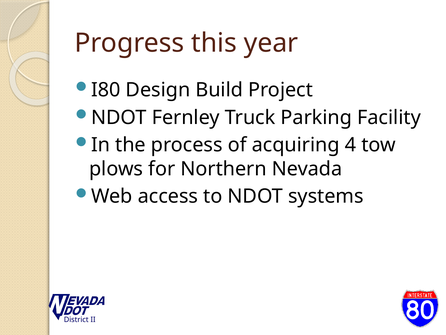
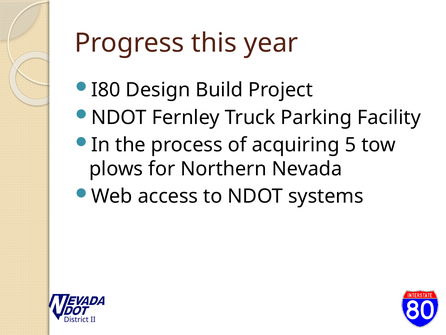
4: 4 -> 5 (351, 145)
